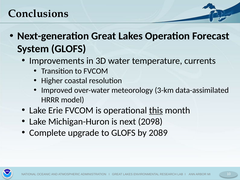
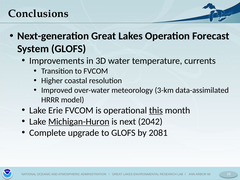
Michigan-Huron underline: none -> present (79, 122)
2098: 2098 -> 2042 (150, 122)
2089: 2089 -> 2081 (158, 133)
